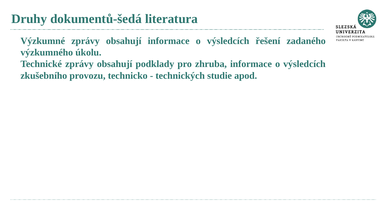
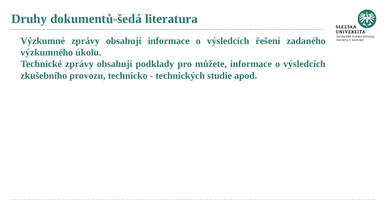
zhruba: zhruba -> můžete (211, 64)
